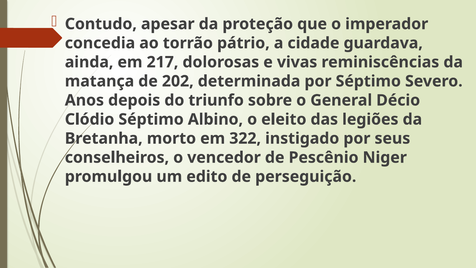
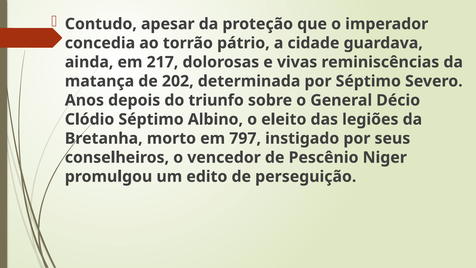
322: 322 -> 797 (245, 138)
